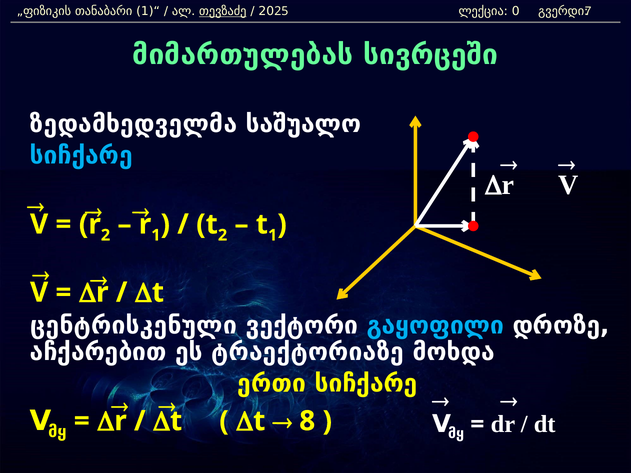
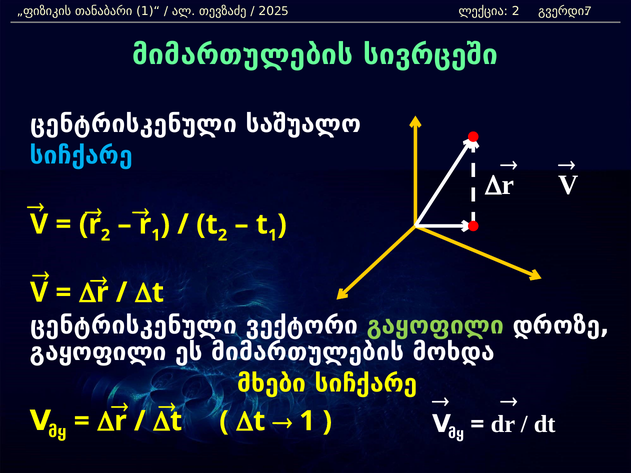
თევზაძე underline: present -> none (223, 11)
ლექცია 0: 0 -> 2 (516, 11)
მიმართულებას: მიმართულებას -> მიმართულების (243, 55)
ზედამხედველმა: ზედამხედველმა -> ცენტრისკენული (134, 124)
გაყოფილი colour: light blue -> light green (435, 326)
აჩქარებით: აჩქარებით -> გაყოფილი (98, 352)
ეს ტრაექტორიაზე: ტრაექტორიაზე -> მიმართულების (308, 352)
ერთი: ერთი -> მხები (272, 384)
8: 8 -> 1 (307, 421)
